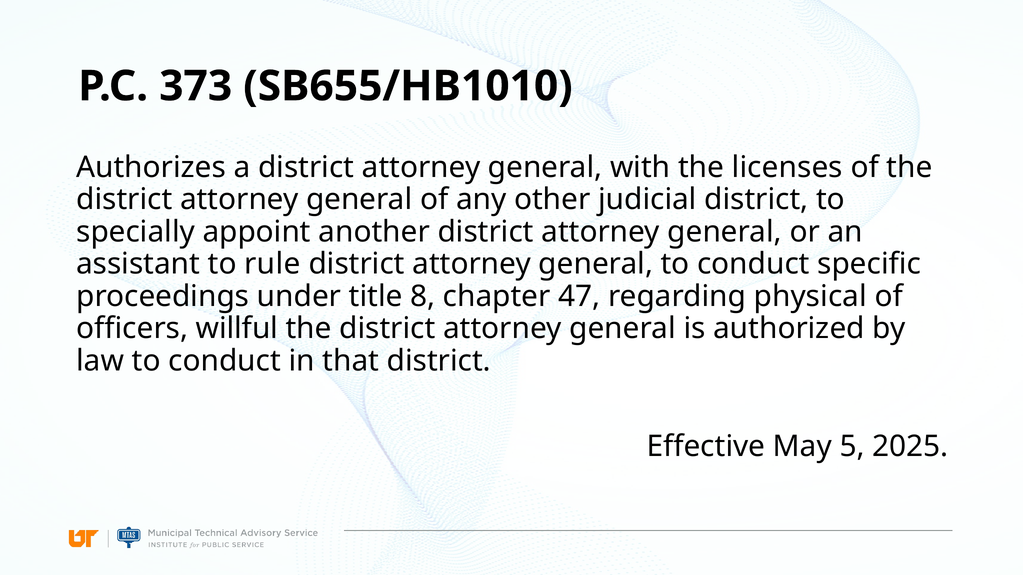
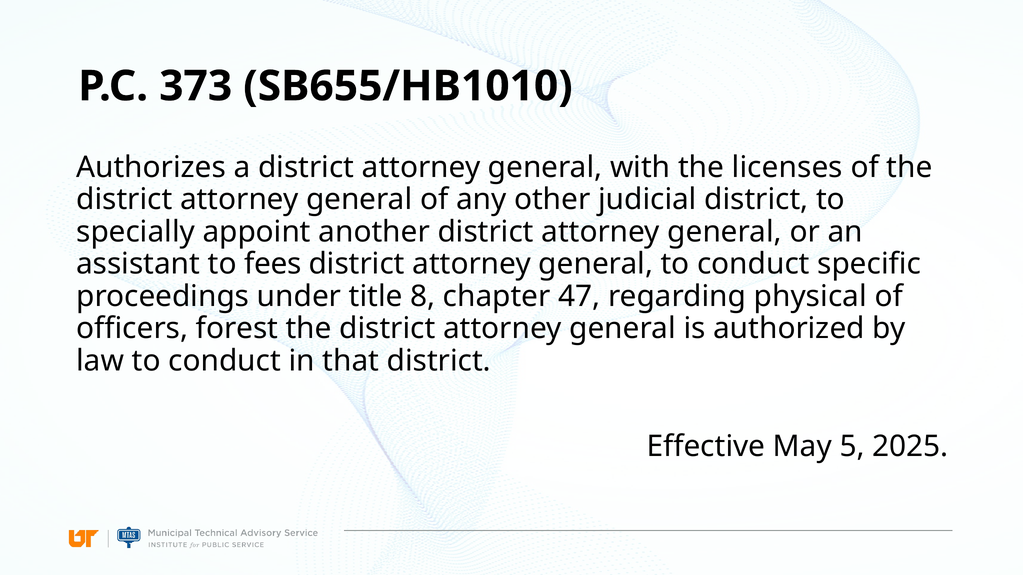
rule: rule -> fees (273, 264)
willful: willful -> forest (237, 329)
